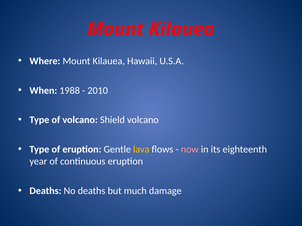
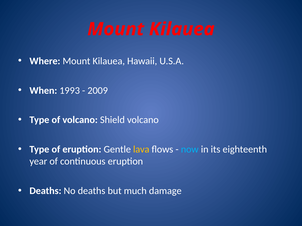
1988: 1988 -> 1993 (70, 91)
2010: 2010 -> 2009 (98, 91)
now colour: pink -> light blue (190, 150)
